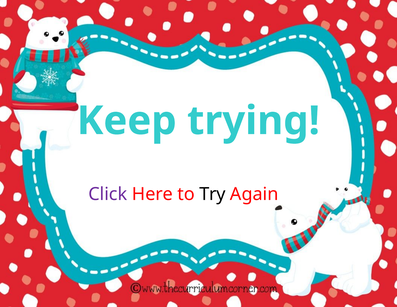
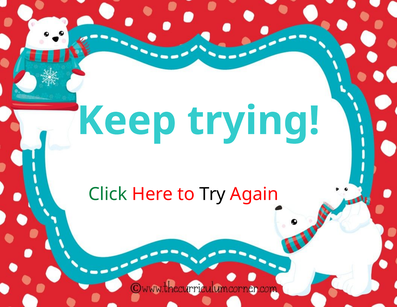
Click colour: purple -> green (108, 194)
